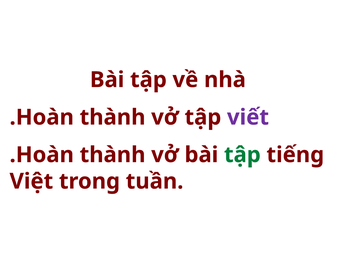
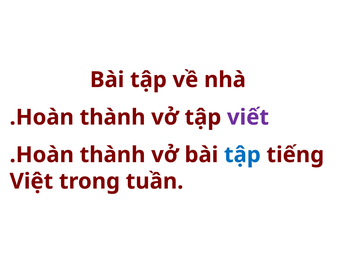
tập colour: green -> blue (242, 155)
